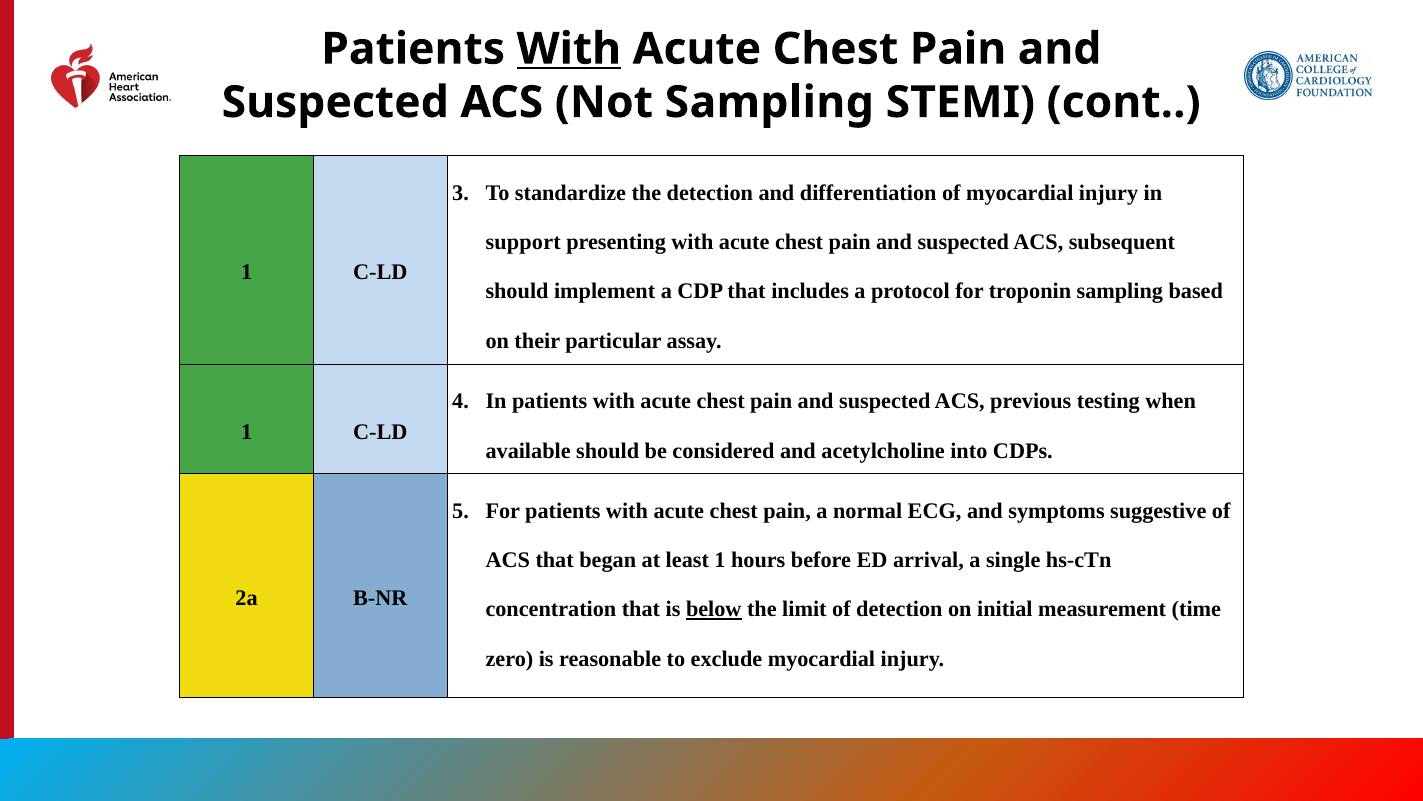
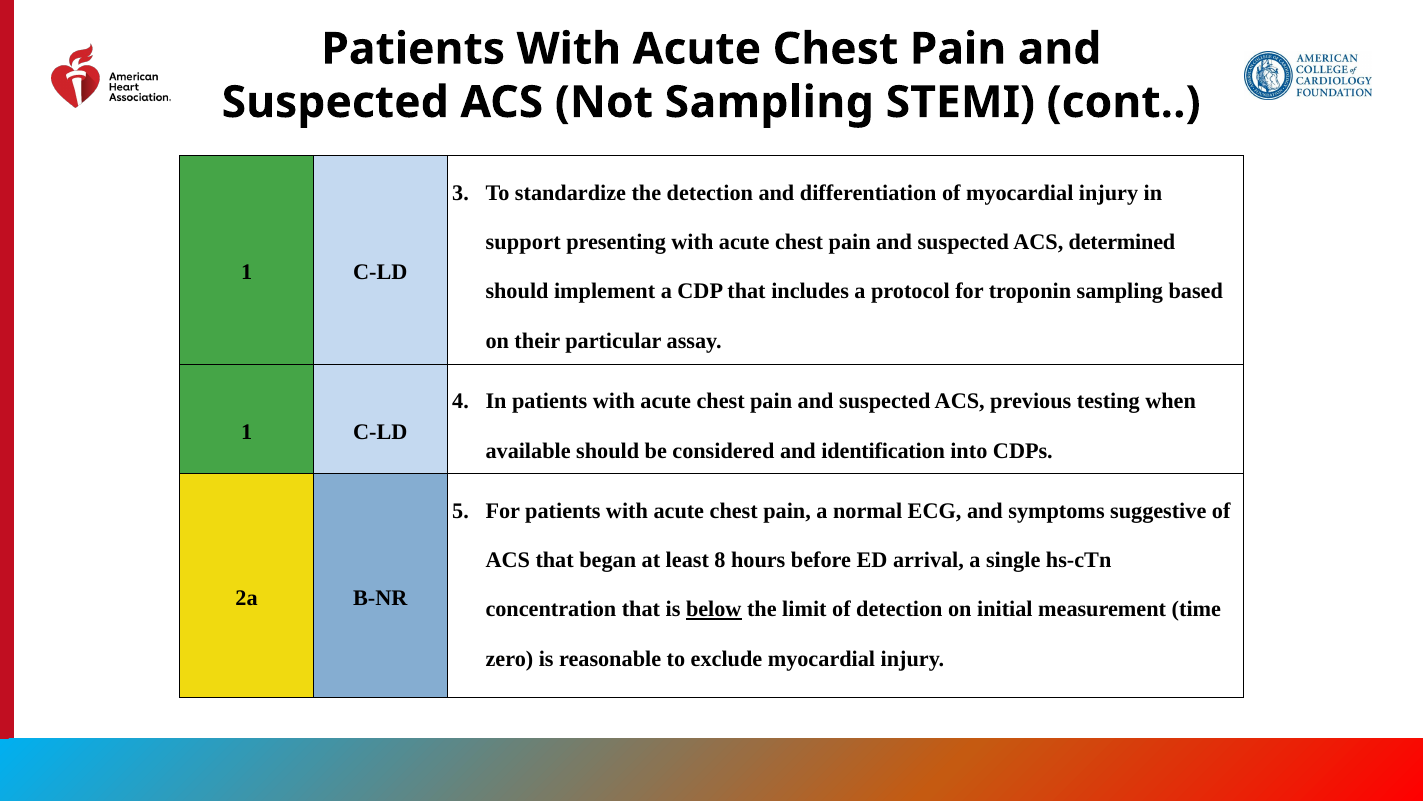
With underline: present -> none (569, 49)
subsequent: subsequent -> determined (1122, 242)
acetylcholine: acetylcholine -> identification (883, 451)
least 1: 1 -> 8 (720, 560)
